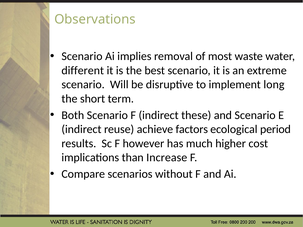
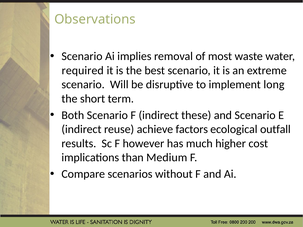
different: different -> required (83, 71)
period: period -> outfall (275, 129)
Increase: Increase -> Medium (167, 158)
